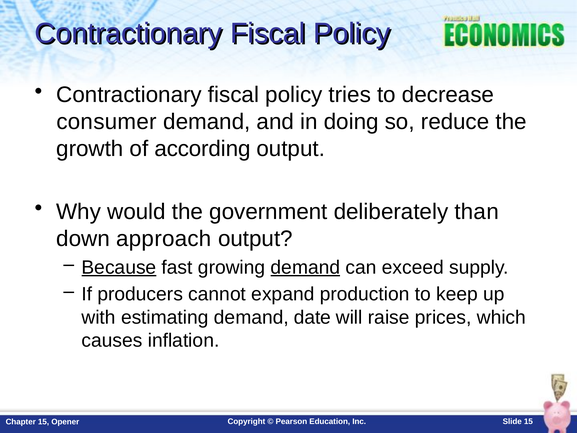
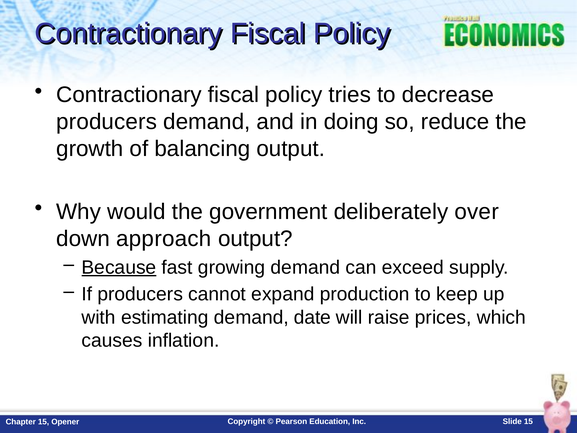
consumer: consumer -> producers (107, 122)
according: according -> balancing (202, 149)
than: than -> over (477, 212)
demand underline: present -> none (305, 267)
